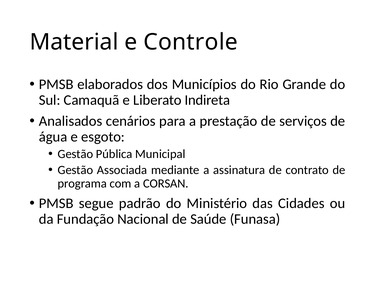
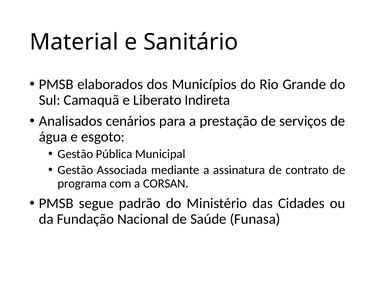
Controle: Controle -> Sanitário (191, 42)
